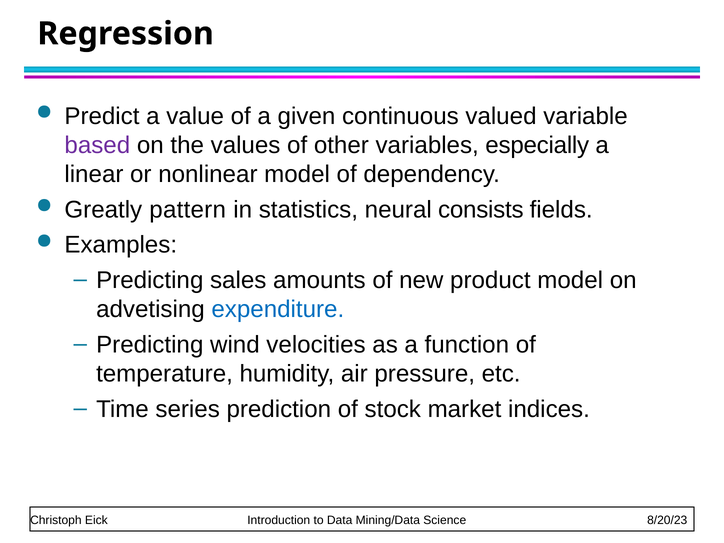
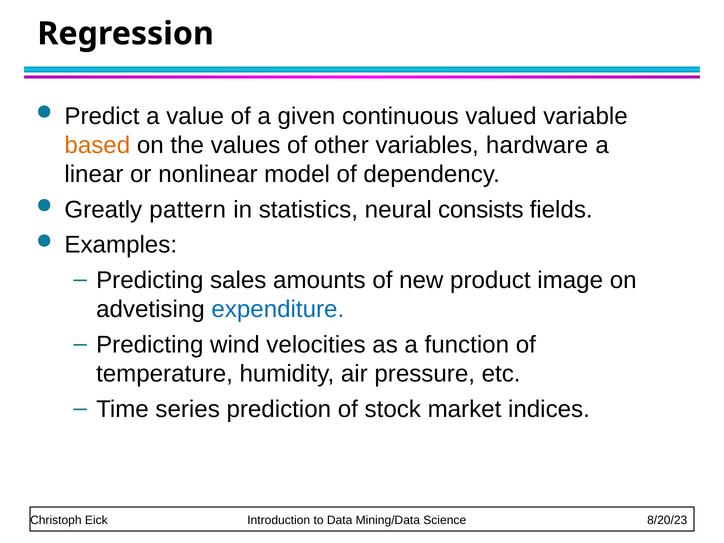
based colour: purple -> orange (97, 145)
especially: especially -> hardware (537, 145)
product model: model -> image (570, 280)
